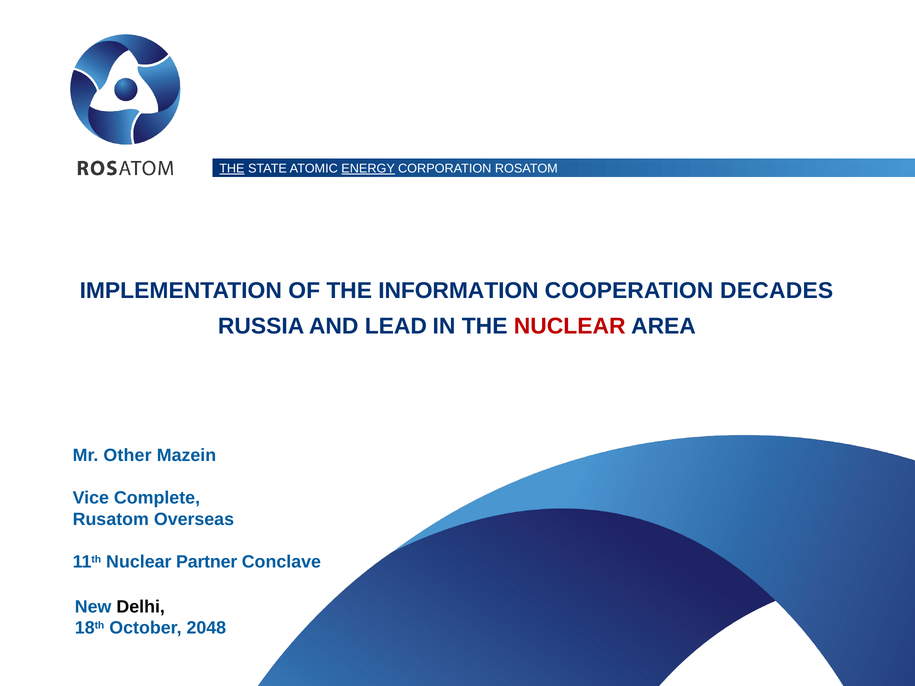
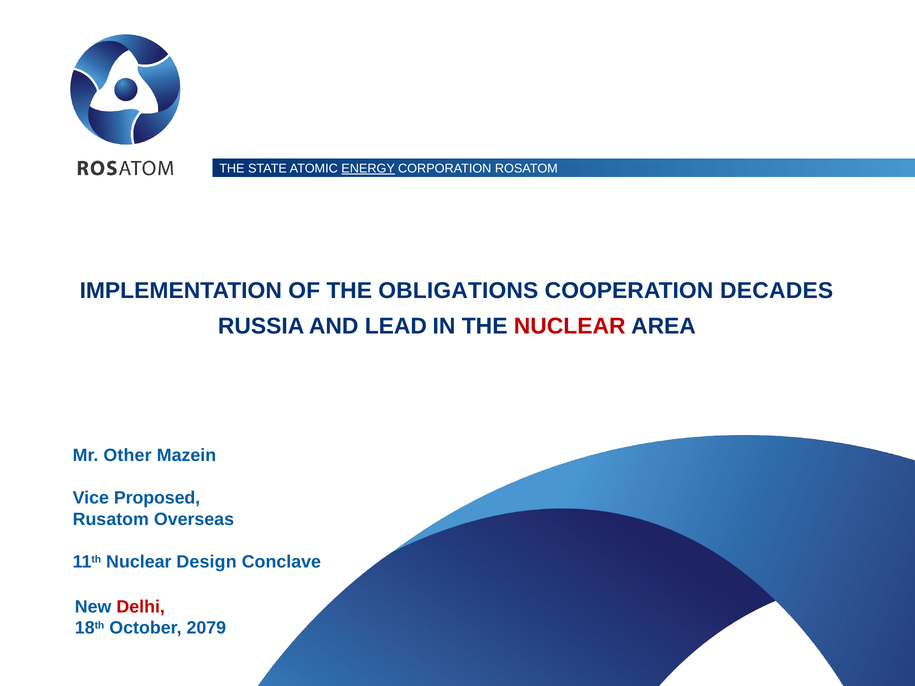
THE underline: present -> none (232, 169)
INFORMATION: INFORMATION -> OBLIGATIONS (458, 291)
Complete: Complete -> Proposed (157, 498)
Partner: Partner -> Design (207, 562)
Delhi colour: black -> red (141, 607)
2048: 2048 -> 2079 (206, 628)
